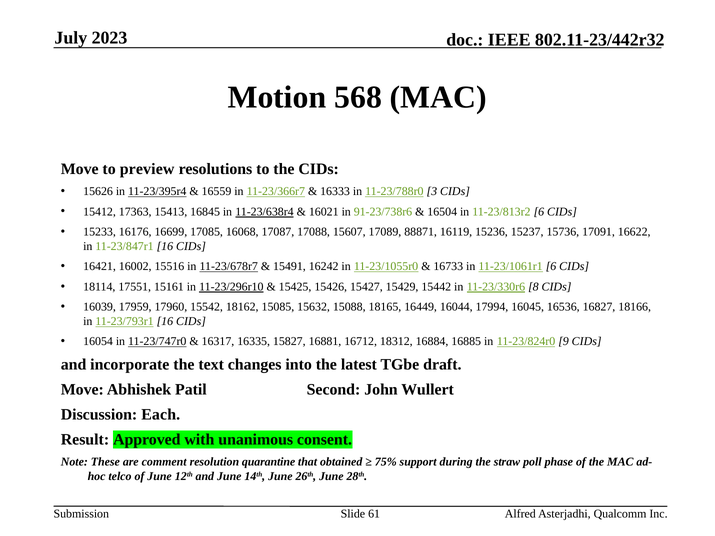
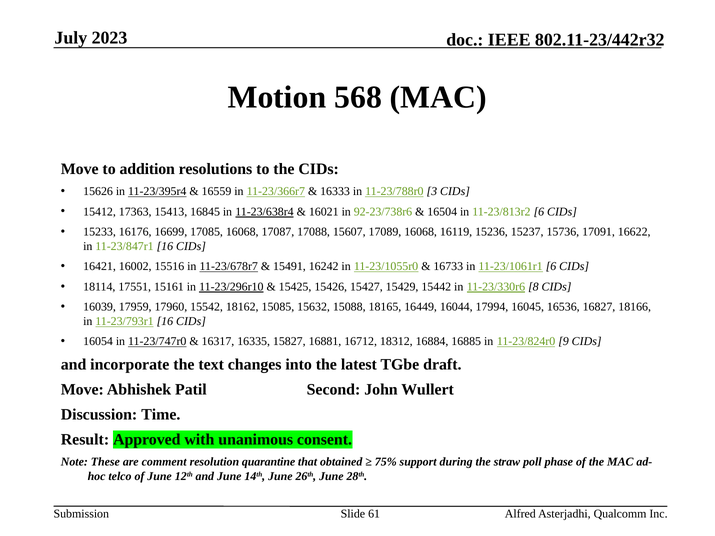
preview: preview -> addition (147, 169)
91-23/738r6: 91-23/738r6 -> 92-23/738r6 (383, 212)
17089 88871: 88871 -> 16068 (421, 232)
Each: Each -> Time (161, 415)
